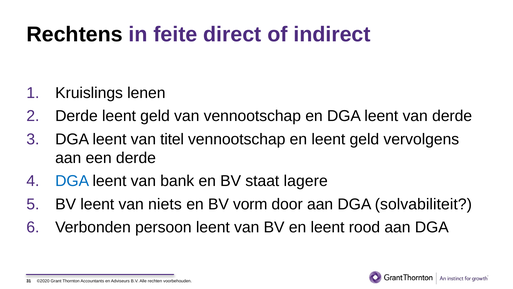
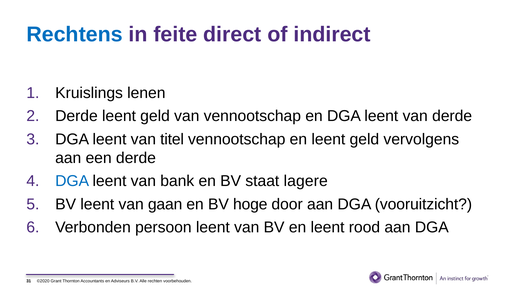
Rechtens colour: black -> blue (75, 34)
niets: niets -> gaan (165, 204)
vorm: vorm -> hoge (250, 204)
solvabiliteit: solvabiliteit -> vooruitzicht (423, 204)
